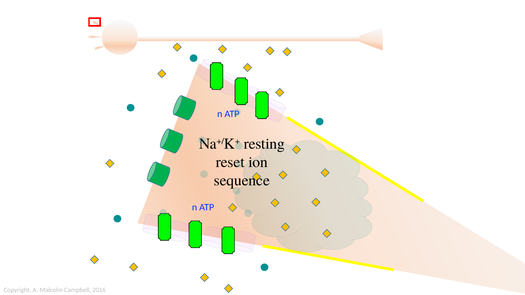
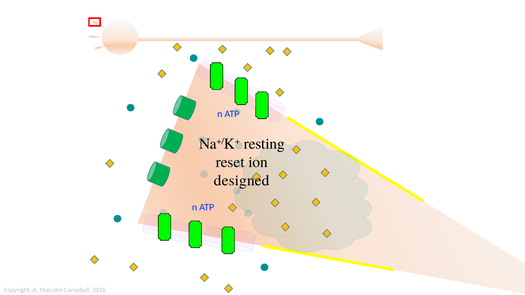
sequence: sequence -> designed (242, 181)
